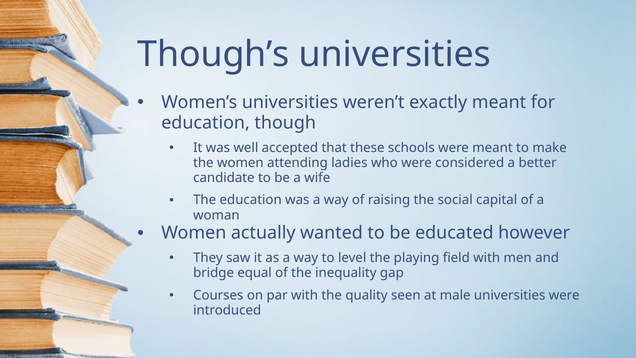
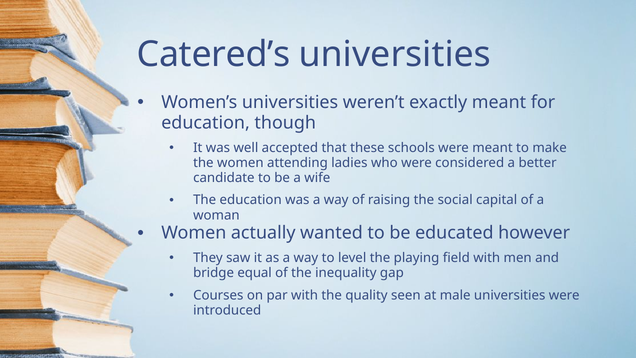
Though’s: Though’s -> Catered’s (214, 54)
